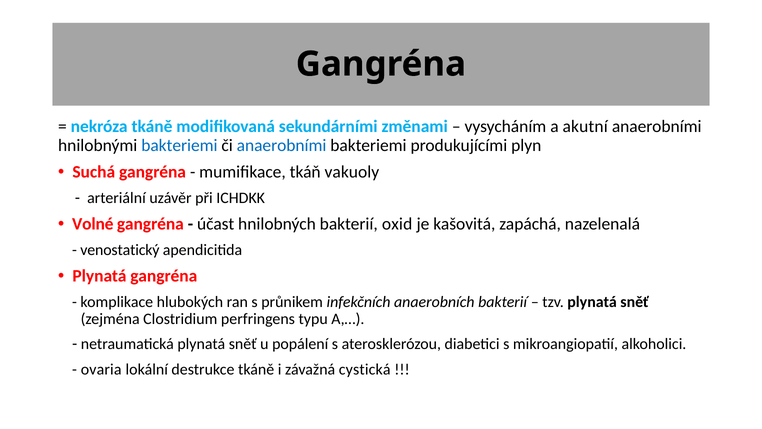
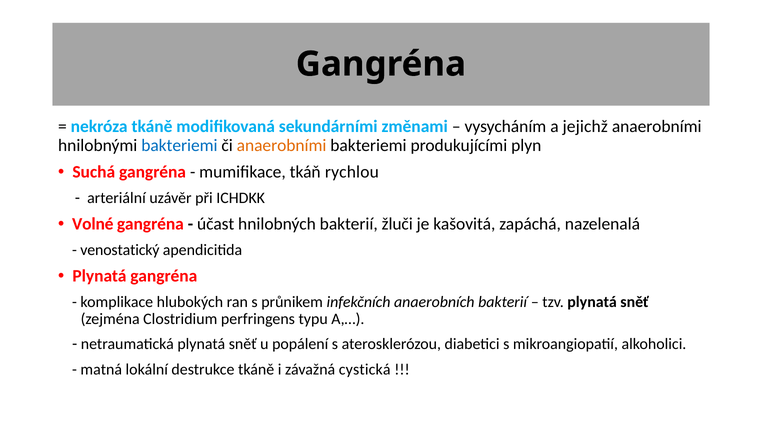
akutní: akutní -> jejichž (585, 126)
anaerobními colour: blue -> orange (282, 145)
vakuoly: vakuoly -> rychlou (352, 172)
oxid: oxid -> žluči (397, 224)
ovaria: ovaria -> matná (101, 369)
